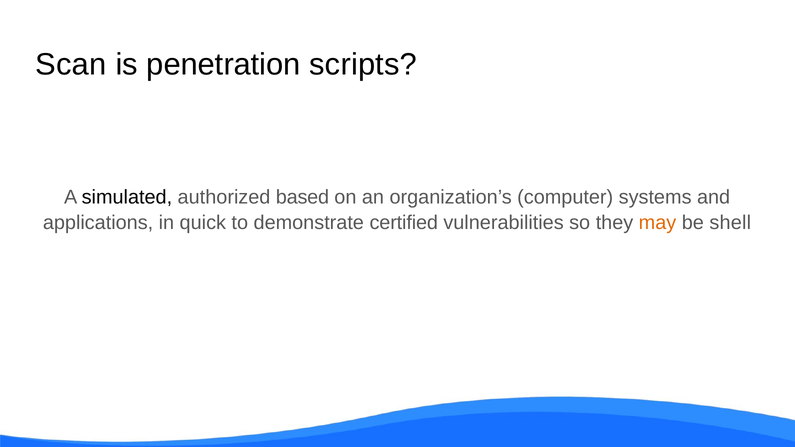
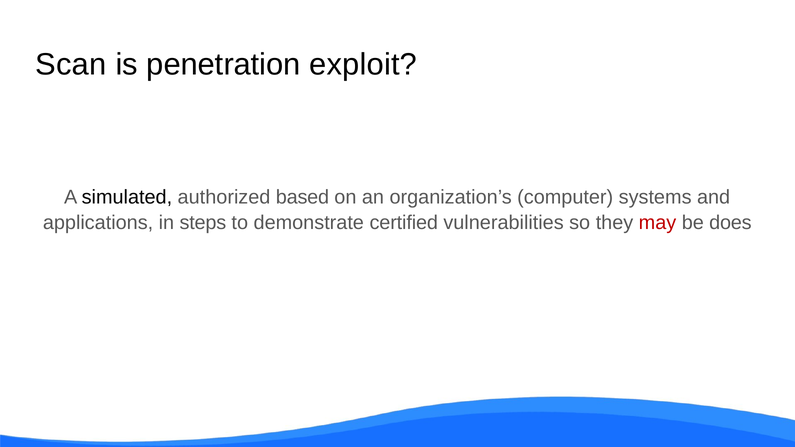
scripts: scripts -> exploit (363, 64)
quick: quick -> steps (203, 223)
may colour: orange -> red (658, 223)
shell: shell -> does (730, 223)
